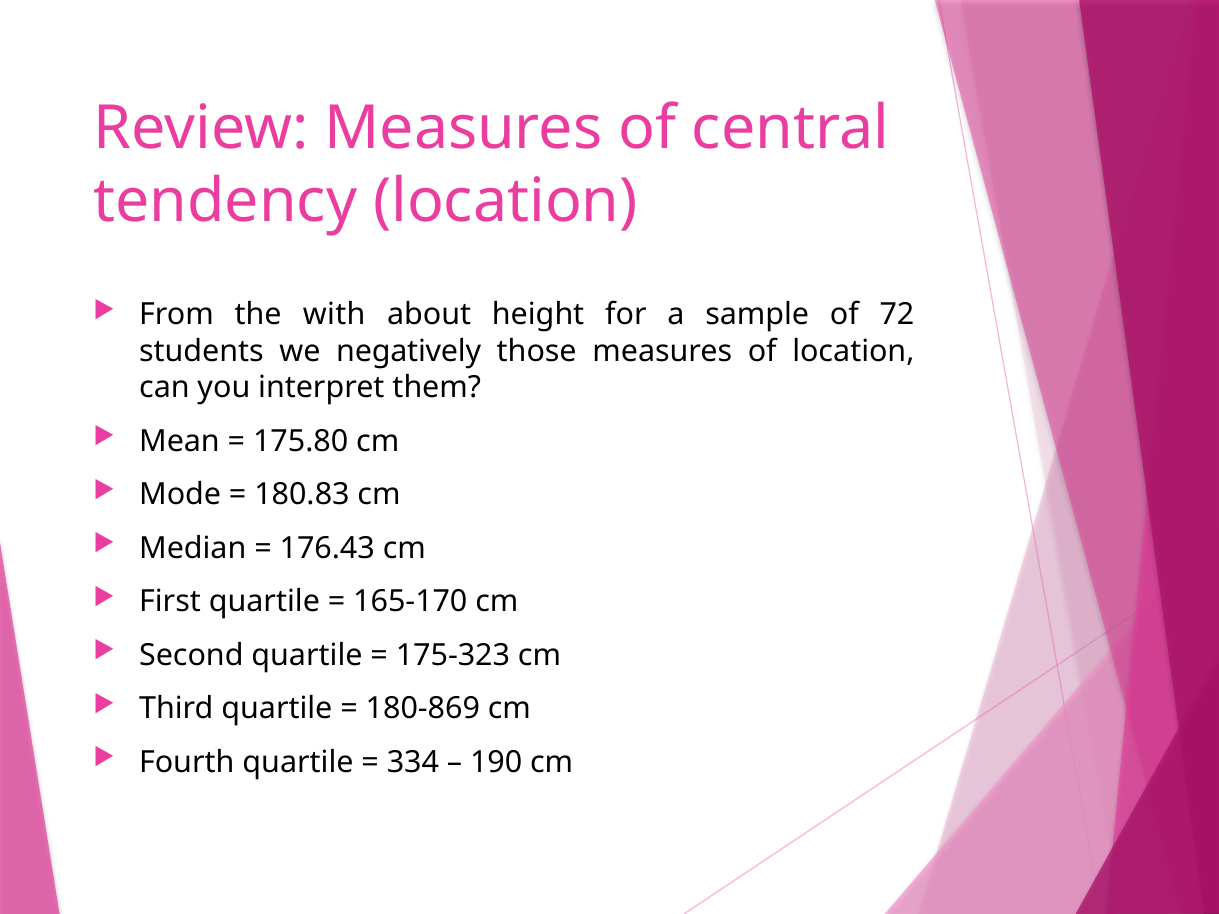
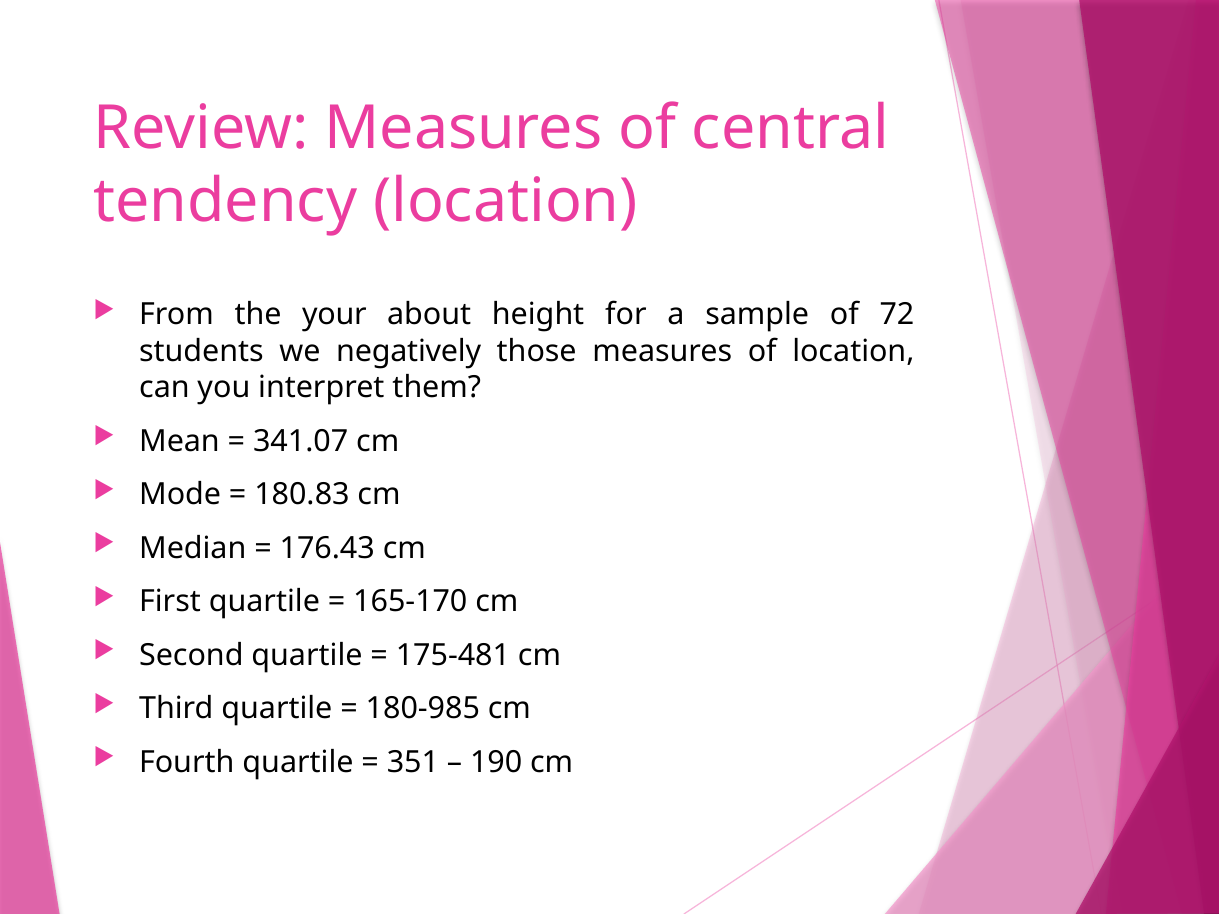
with: with -> your (334, 315)
175.80: 175.80 -> 341.07 (301, 441)
175-323: 175-323 -> 175-481 (453, 655)
180-869: 180-869 -> 180-985 (423, 709)
334: 334 -> 351 (413, 762)
